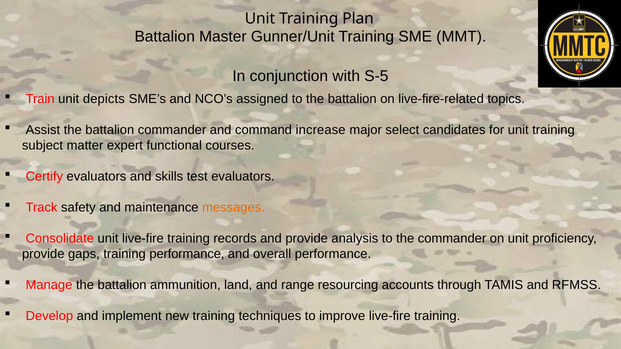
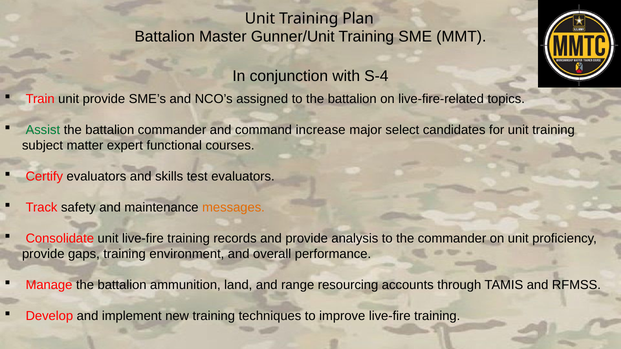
S-5: S-5 -> S-4 (376, 76)
unit depicts: depicts -> provide (104, 99)
Assist colour: black -> green (43, 130)
training performance: performance -> environment (187, 254)
